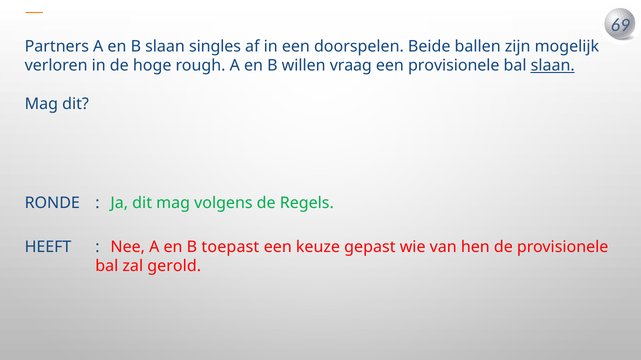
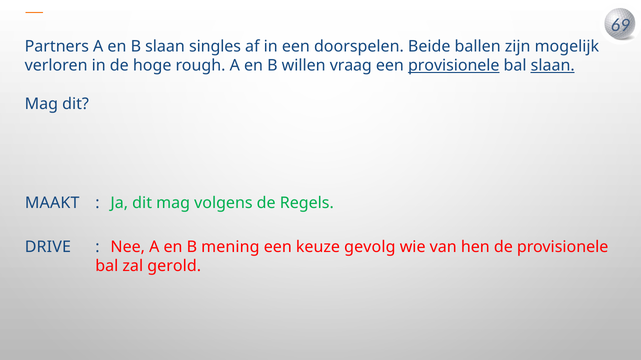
provisionele underline: none -> present (454, 66)
RONDE: RONDE -> MAAKT (52, 203)
HEEFT: HEEFT -> DRIVE (48, 247)
toepast: toepast -> mening (230, 247)
gepast: gepast -> gevolg (370, 247)
